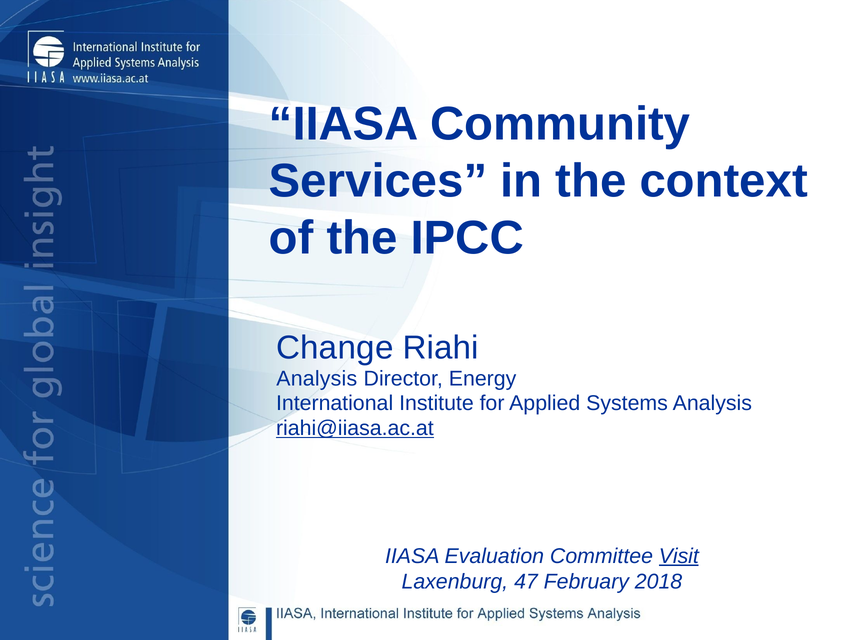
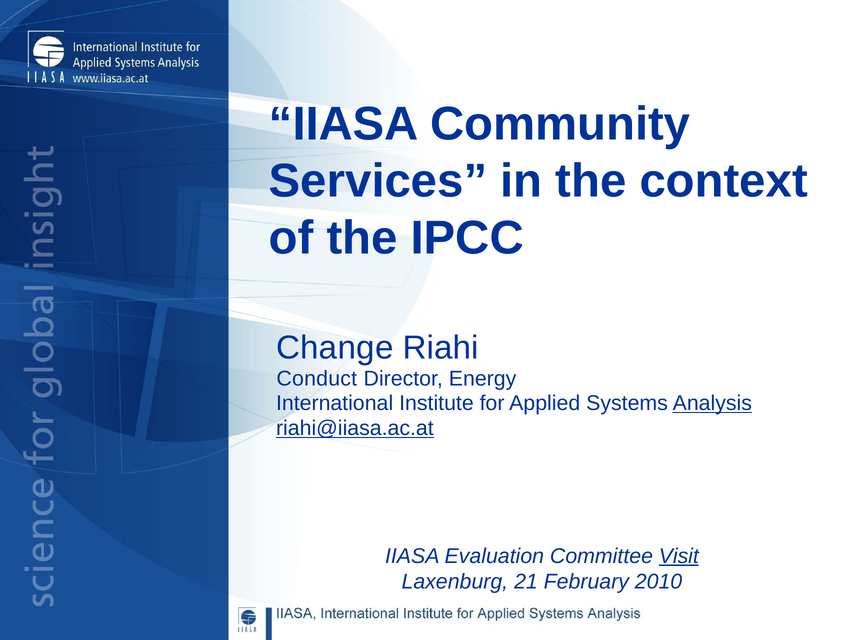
Analysis: Analysis -> Conduct (317, 378)
Analysis underline: none -> present (712, 403)
47: 47 -> 21 (526, 581)
2018: 2018 -> 2010 (659, 581)
